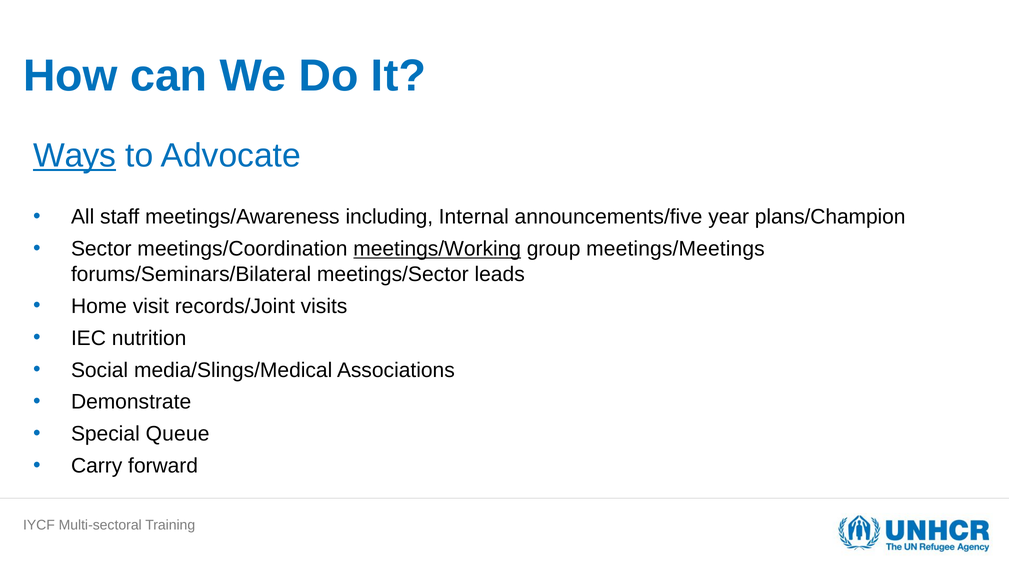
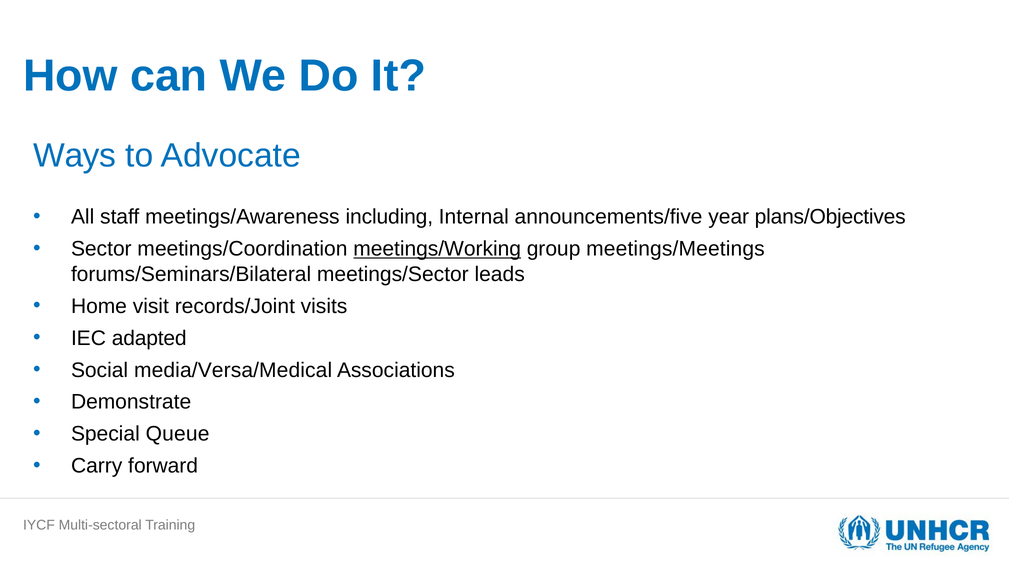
Ways underline: present -> none (75, 156)
plans/Champion: plans/Champion -> plans/Objectives (830, 217)
nutrition: nutrition -> adapted (149, 338)
media/Slings/Medical: media/Slings/Medical -> media/Versa/Medical (233, 370)
